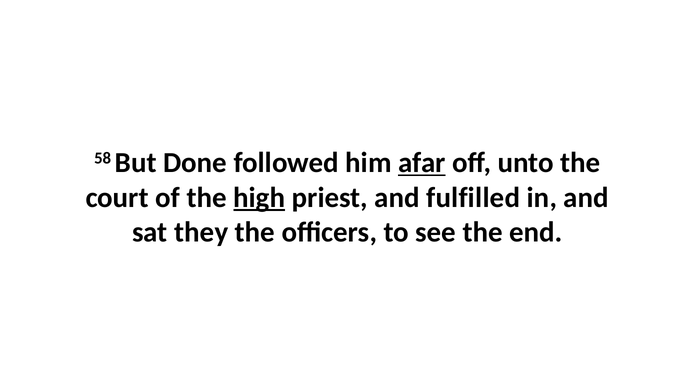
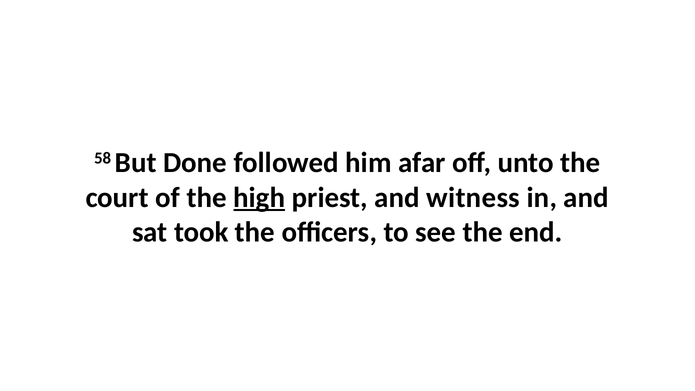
afar underline: present -> none (422, 163)
fulfilled: fulfilled -> witness (473, 197)
they: they -> took (201, 232)
